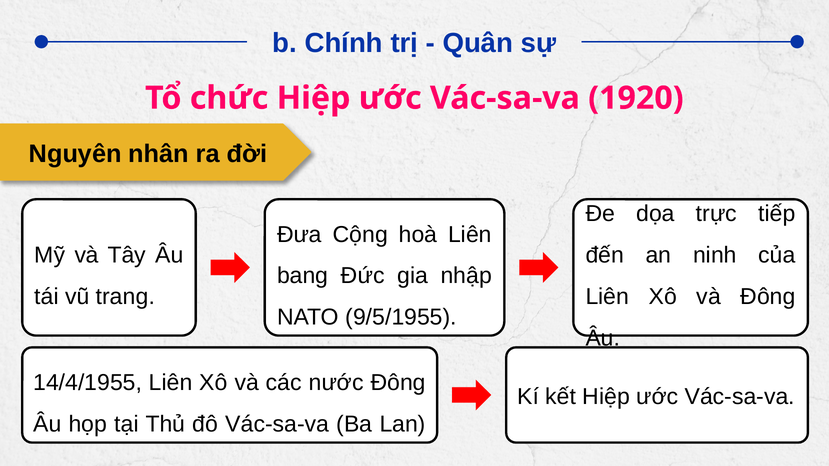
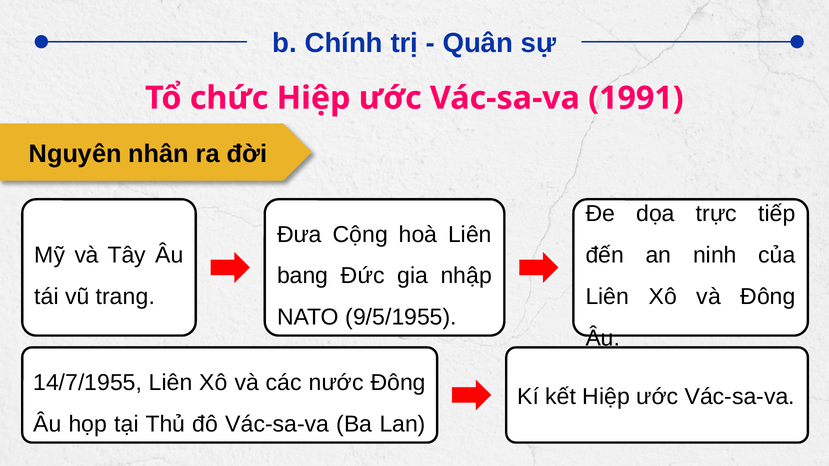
1920: 1920 -> 1991 (636, 98)
14/4/1955: 14/4/1955 -> 14/7/1955 (88, 383)
